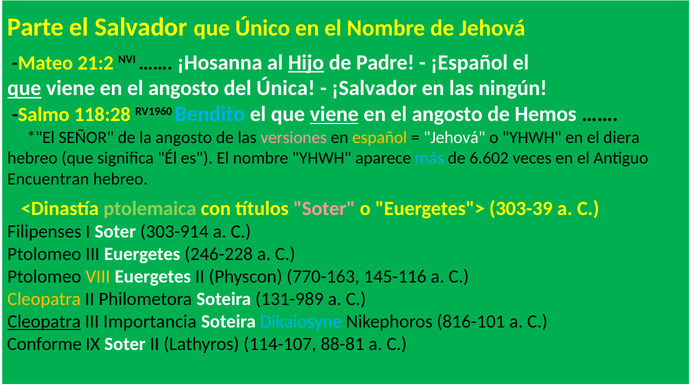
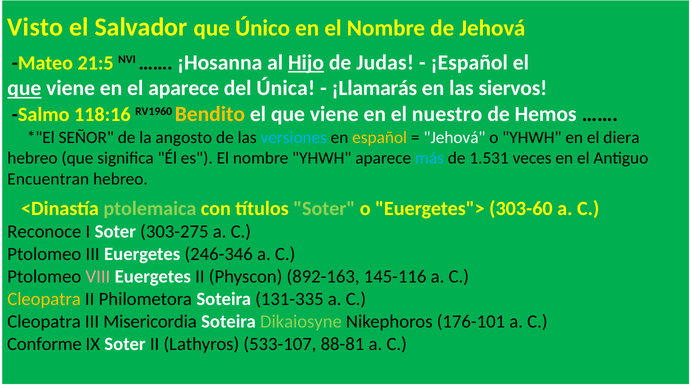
Parte: Parte -> Visto (35, 27)
21:2: 21:2 -> 21:5 (96, 63)
Padre: Padre -> Judas (385, 62)
angosto: angosto -> aparece (184, 88)
¡Salvador: ¡Salvador -> ¡Llamarás (374, 88)
ningún: ningún -> siervos (513, 88)
118:28: 118:28 -> 118:16 (102, 115)
Bendito colour: light blue -> yellow (210, 114)
viene underline: present -> none (334, 114)
angosto: angosto -> nuestro (447, 114)
versiones colour: pink -> light blue (294, 137)
6.602: 6.602 -> 1.531 (489, 158)
Soter colour: pink -> light green (324, 208)
303-39: 303-39 -> 303-60 (521, 208)
Filipenses: Filipenses -> Reconoce (44, 232)
303-914: 303-914 -> 303-275 (174, 232)
246-228: 246-228 -> 246-346 (219, 254)
VIII colour: yellow -> pink (98, 276)
770-163: 770-163 -> 892-163 (323, 276)
131-989: 131-989 -> 131-335 (289, 299)
Cleopatra underline: present -> none (44, 321)
Importancia: Importancia -> Misericordia (150, 321)
Dikaiosyne colour: light blue -> light green (301, 321)
816-101: 816-101 -> 176-101 (471, 321)
114-107: 114-107 -> 533-107 (280, 344)
